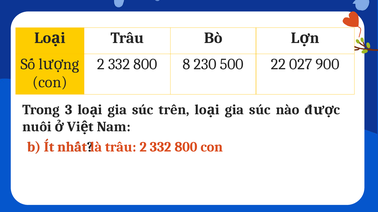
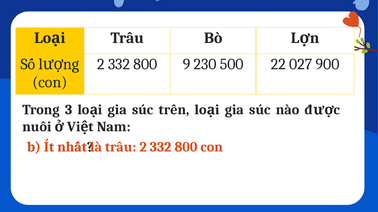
8: 8 -> 9 (187, 64)
